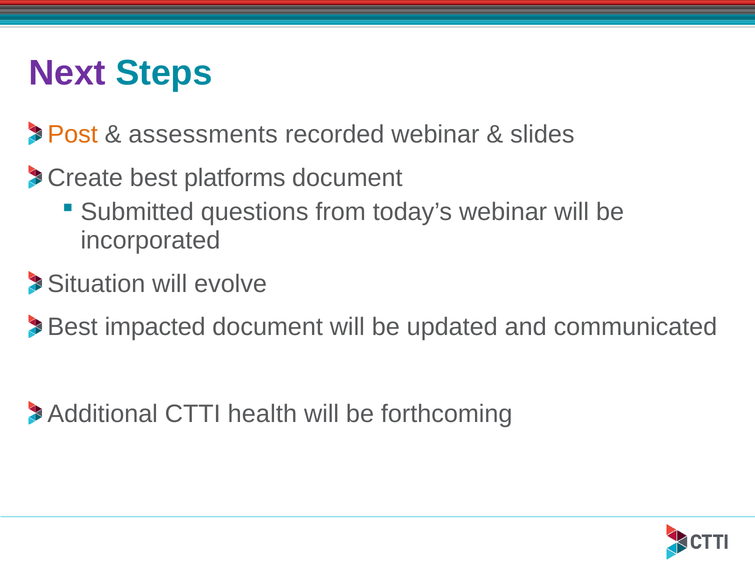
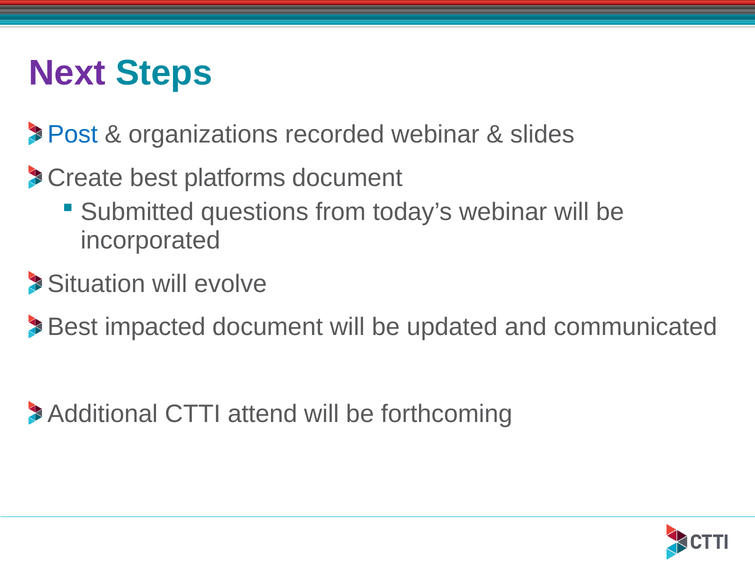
Post colour: orange -> blue (73, 135)
assessments: assessments -> organizations (203, 135)
health: health -> attend (262, 414)
